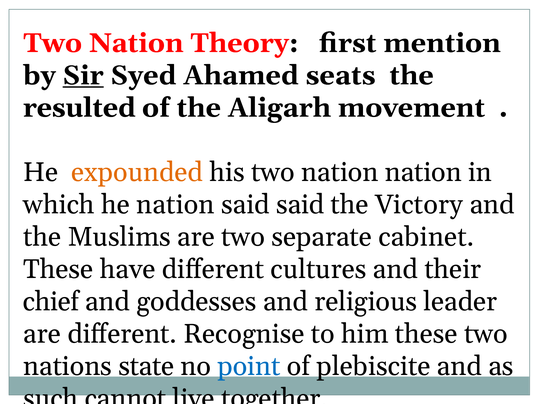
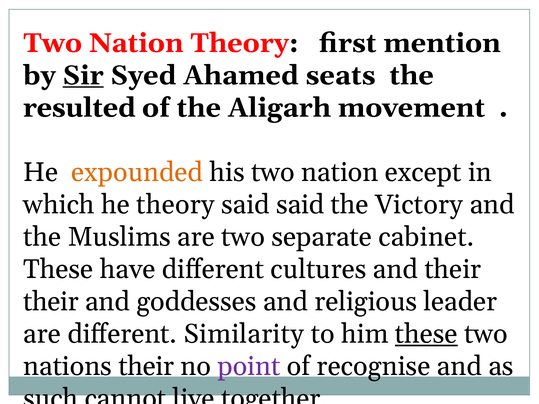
nation nation: nation -> except (423, 172)
he nation: nation -> theory (175, 205)
chief: chief -> their (51, 302)
Recognise: Recognise -> Similarity (244, 334)
these underline: none -> present (426, 334)
nations state: state -> their (146, 367)
point colour: blue -> purple (249, 367)
plebiscite: plebiscite -> recognise (374, 367)
